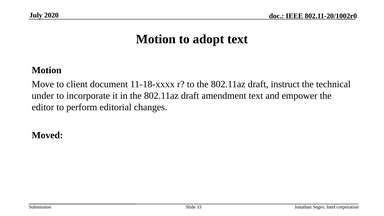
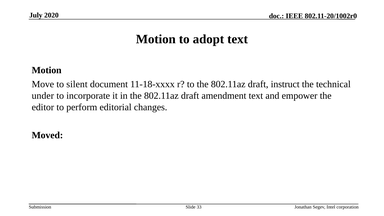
client: client -> silent (77, 84)
